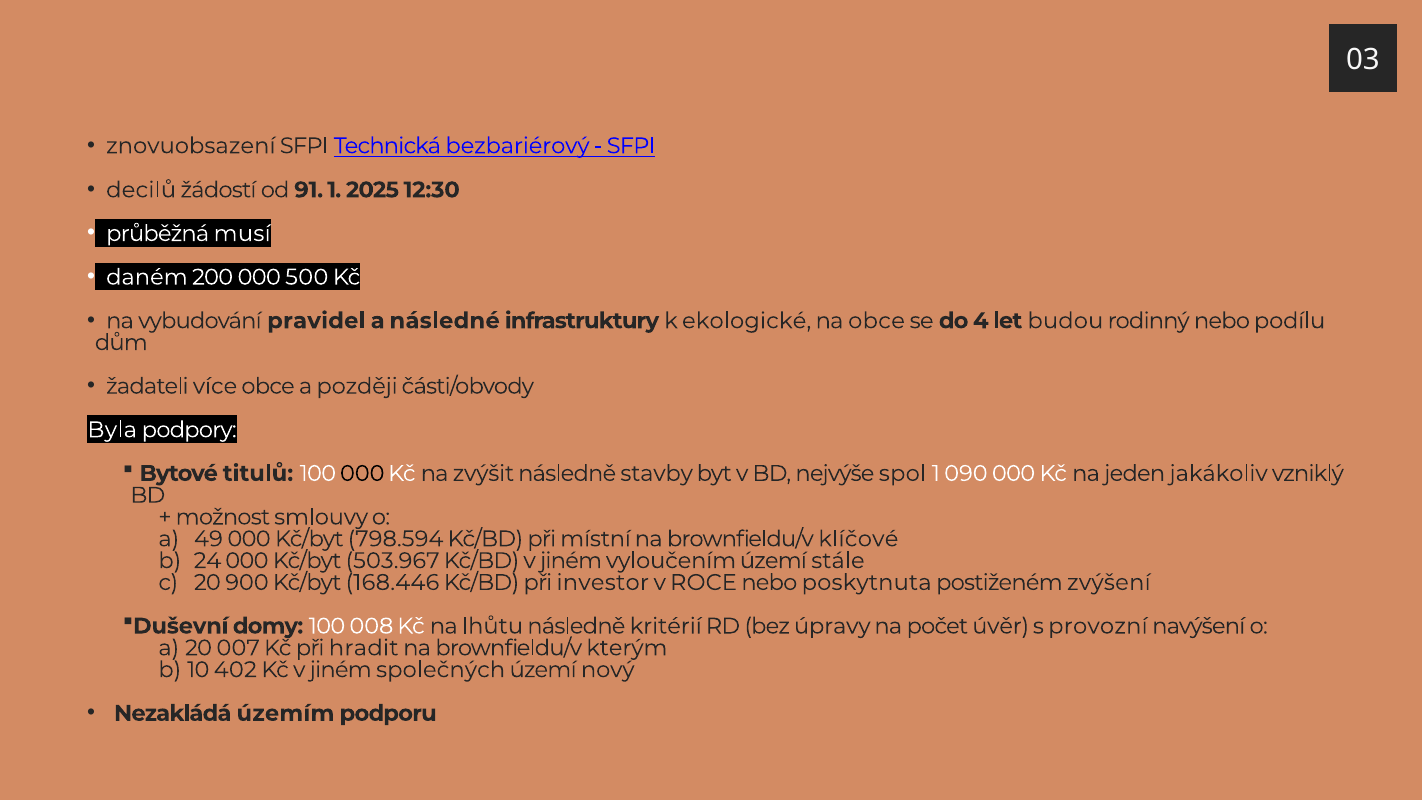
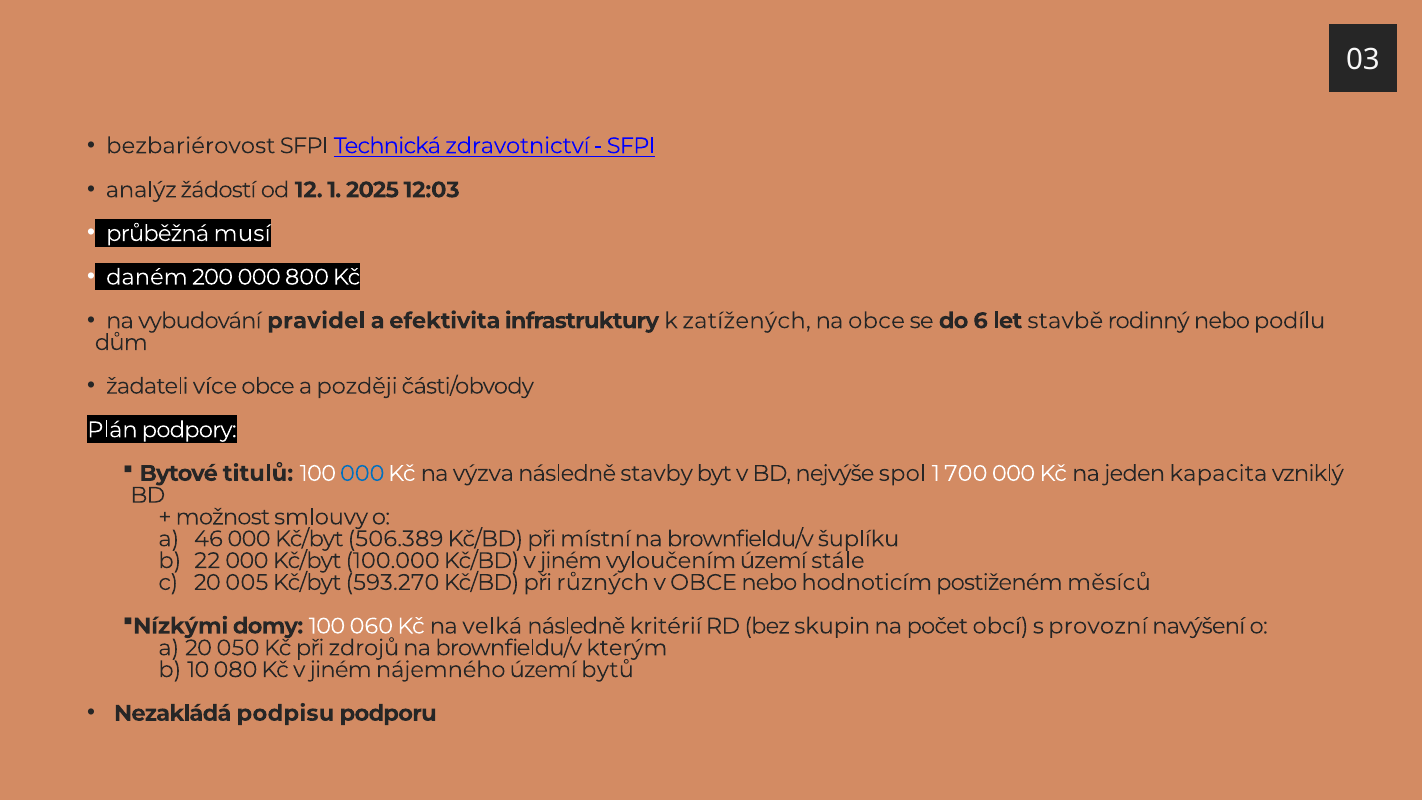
znovuobsazení: znovuobsazení -> bezbariérovost (191, 146)
bezbariérový: bezbariérový -> zdravotnictví (518, 146)
decilů: decilů -> analýz (141, 190)
91: 91 -> 12 (309, 190)
12:30: 12:30 -> 12:03 (432, 190)
500: 500 -> 800 (307, 277)
následné: následné -> efektivita (445, 321)
ekologické: ekologické -> zatížených (747, 321)
4: 4 -> 6 (981, 321)
budou: budou -> stavbě (1065, 321)
Byla: Byla -> Plán (112, 430)
000 colour: black -> blue (362, 473)
zvýšit: zvýšit -> výzva (483, 473)
090: 090 -> 700 (966, 473)
jakákoliv: jakákoliv -> kapacita (1218, 473)
49: 49 -> 46 (208, 539)
798.594: 798.594 -> 506.389 (396, 539)
klíčové: klíčové -> šuplíku (859, 539)
24: 24 -> 22 (207, 561)
503.967: 503.967 -> 100.000 (393, 561)
900: 900 -> 005 (247, 582)
168.446: 168.446 -> 593.270 (393, 582)
investor: investor -> různých (603, 582)
v ROCE: ROCE -> OBCE (704, 582)
poskytnuta: poskytnuta -> hodnoticím (867, 582)
zvýšení: zvýšení -> měsíců (1109, 582)
Duševní: Duševní -> Nízkými (181, 626)
008: 008 -> 060 (371, 626)
lhůtu: lhůtu -> velká (492, 626)
úpravy: úpravy -> skupin (832, 626)
úvěr: úvěr -> obcí (1001, 626)
007: 007 -> 050 (238, 648)
hradit: hradit -> zdrojů (364, 648)
402: 402 -> 080 (235, 670)
společných: společných -> nájemného (441, 670)
nový: nový -> bytů (608, 670)
územím: územím -> podpisu (285, 713)
